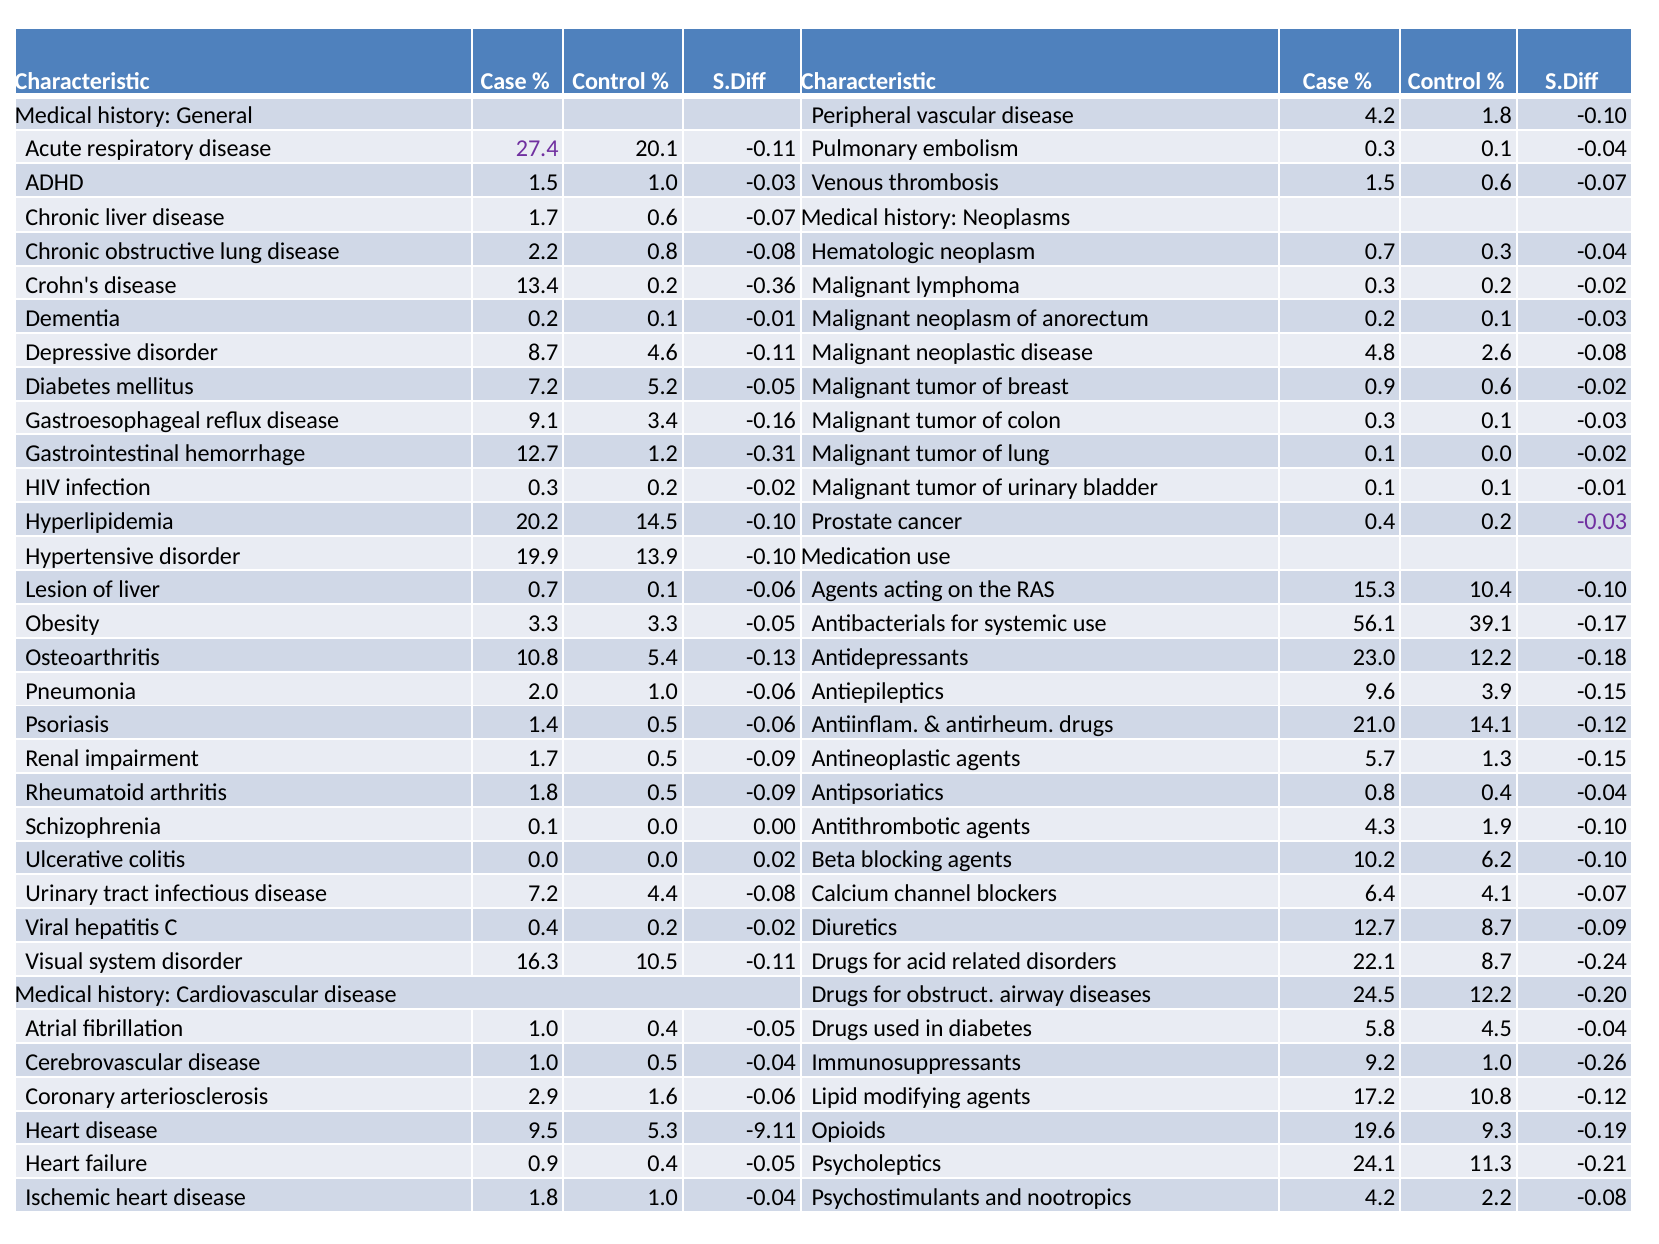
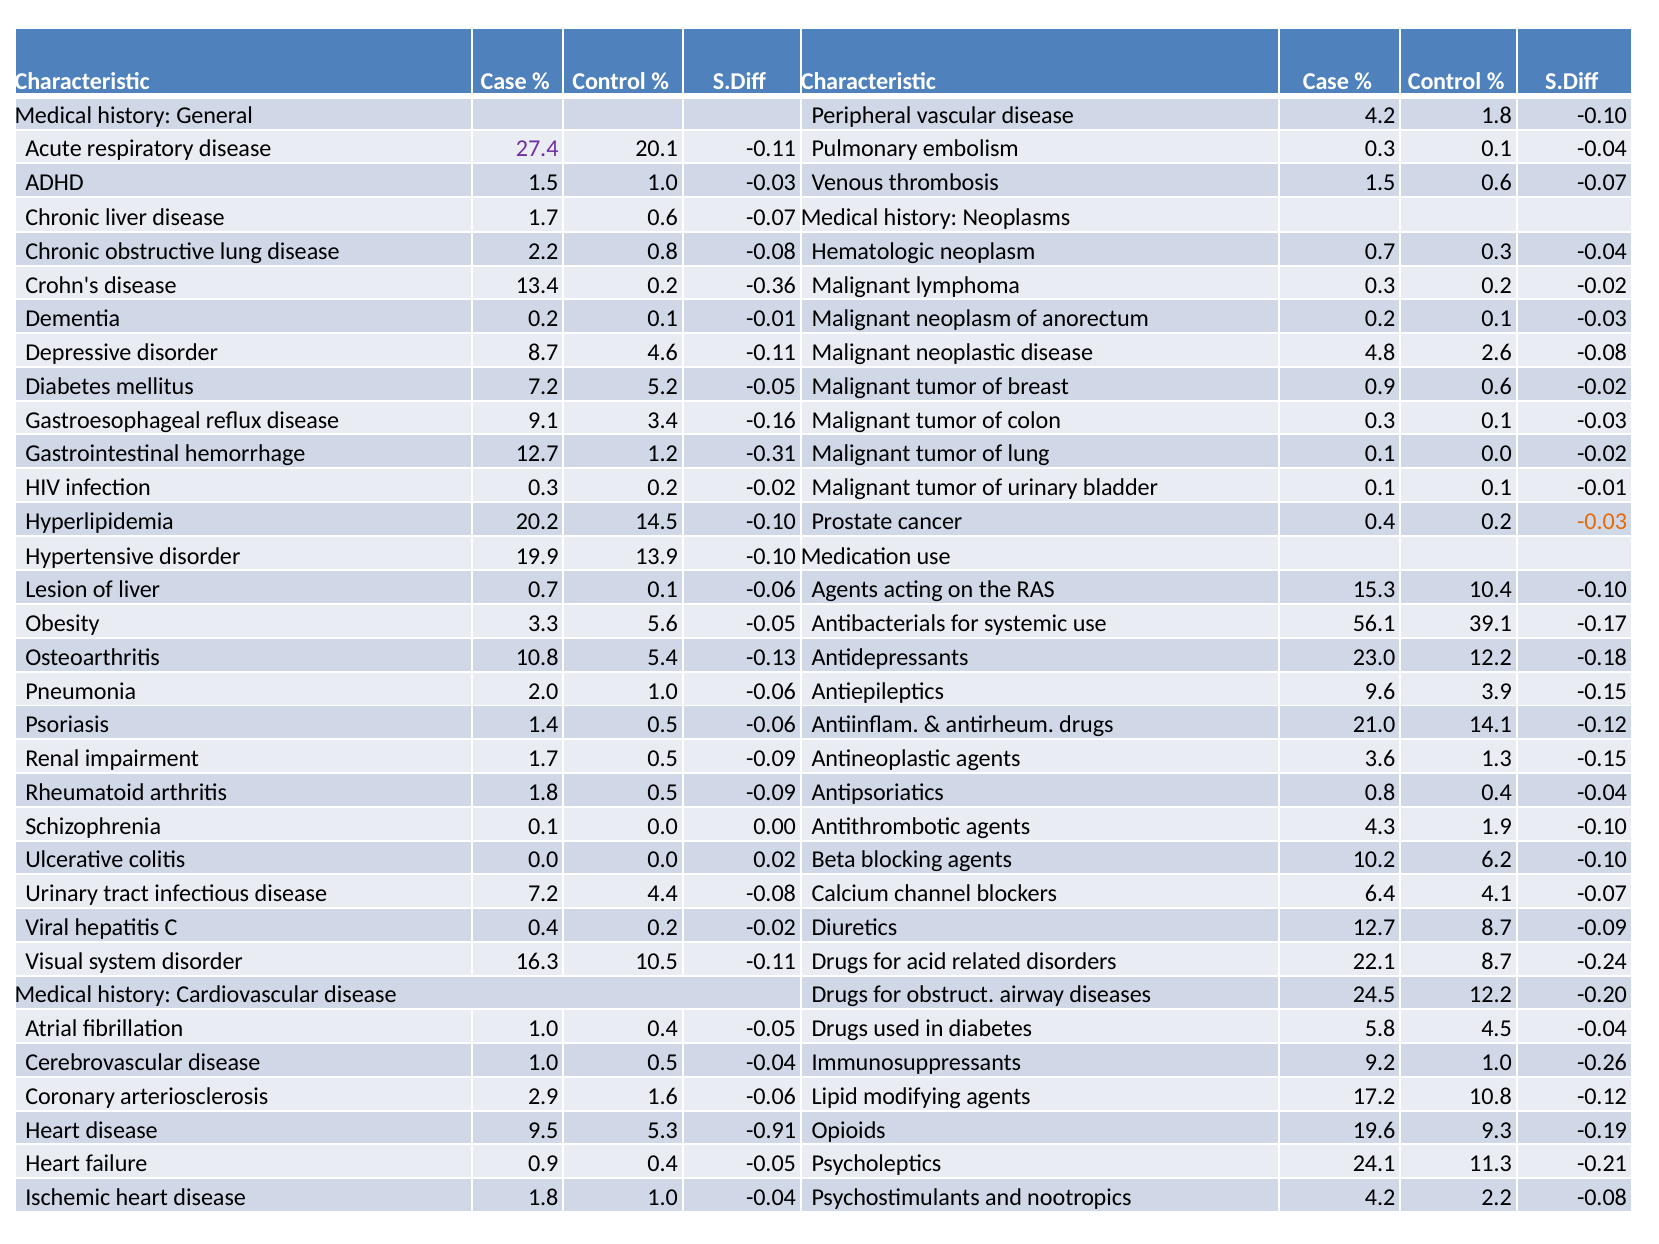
-0.03 colour: purple -> orange (1602, 521)
3.3 3.3: 3.3 -> 5.6 (663, 624)
5.7: 5.7 -> 3.6 (1380, 759)
-9.11: -9.11 -> -0.91 (771, 1130)
